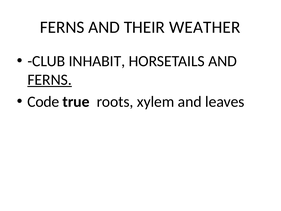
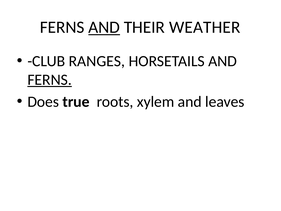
AND underline: none -> present (104, 27)
INHABIT: INHABIT -> RANGES (97, 61)
Code: Code -> Does (43, 102)
